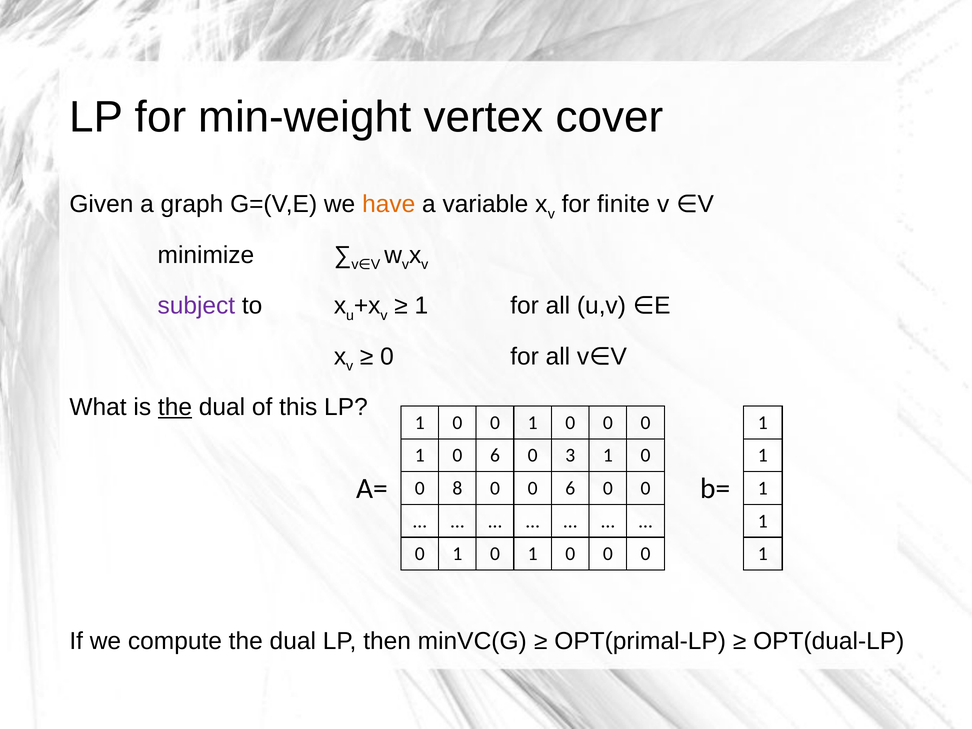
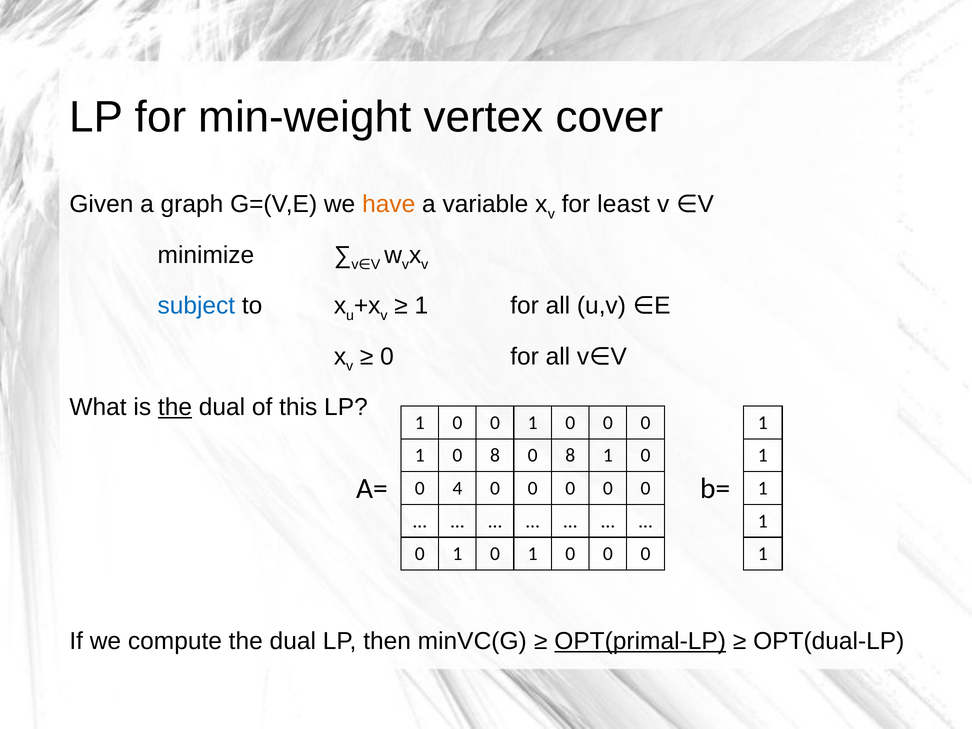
finite: finite -> least (624, 204)
subject colour: purple -> blue (196, 306)
1 0 6: 6 -> 8 (495, 455)
3: 3 -> 8 (570, 455)
8: 8 -> 4 (457, 488)
6: 6 -> 0 (570, 488)
OPT(primal-LP underline: none -> present (640, 641)
